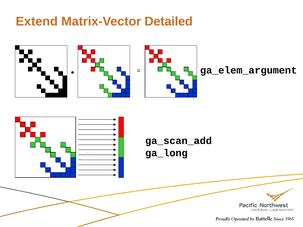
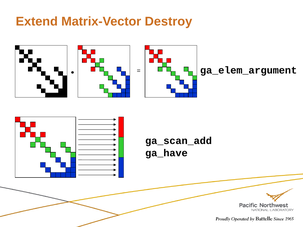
Detailed: Detailed -> Destroy (168, 21)
ga_long: ga_long -> ga_have (166, 153)
